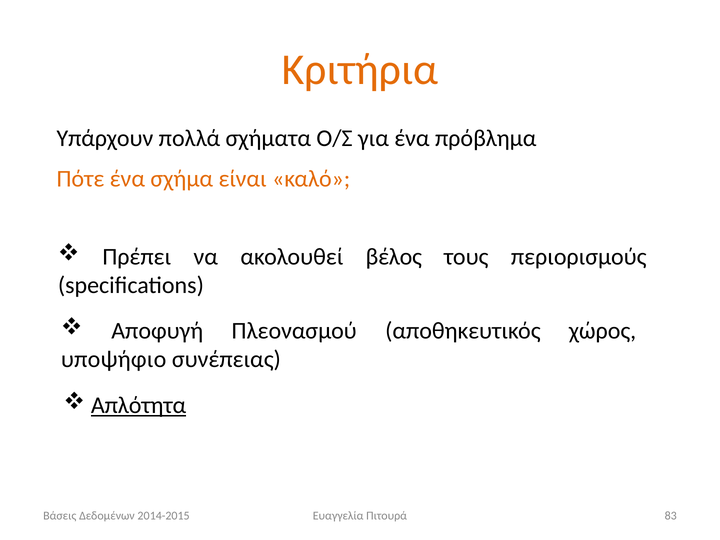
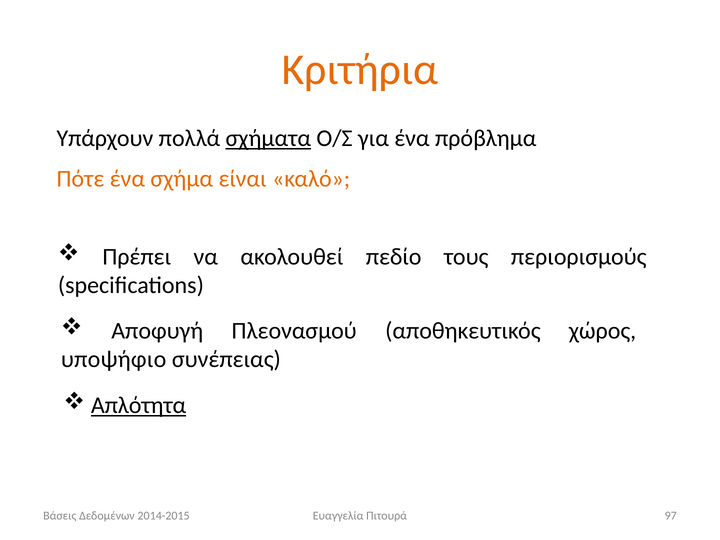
σχήματα underline: none -> present (268, 138)
βέλος: βέλος -> πεδίο (394, 257)
83: 83 -> 97 (671, 516)
